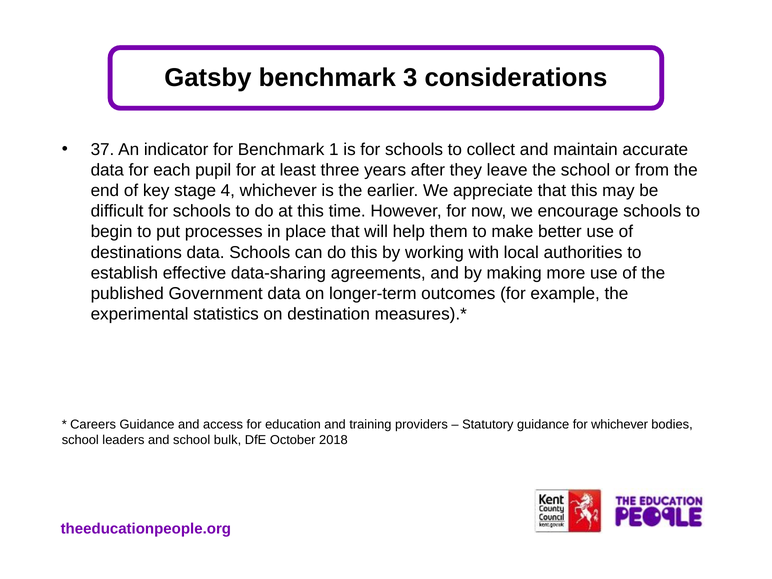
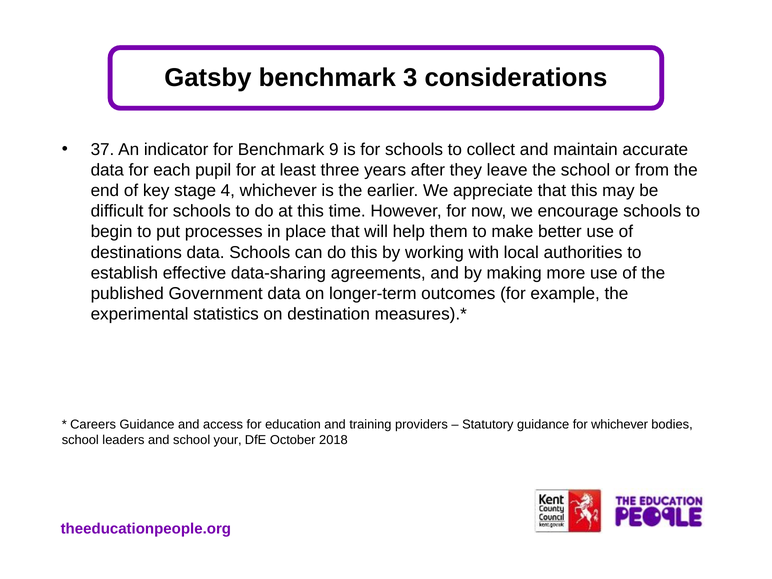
1: 1 -> 9 (334, 149)
bulk: bulk -> your (228, 440)
